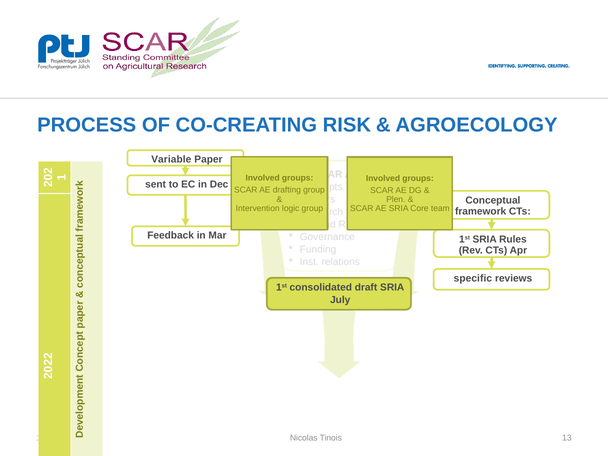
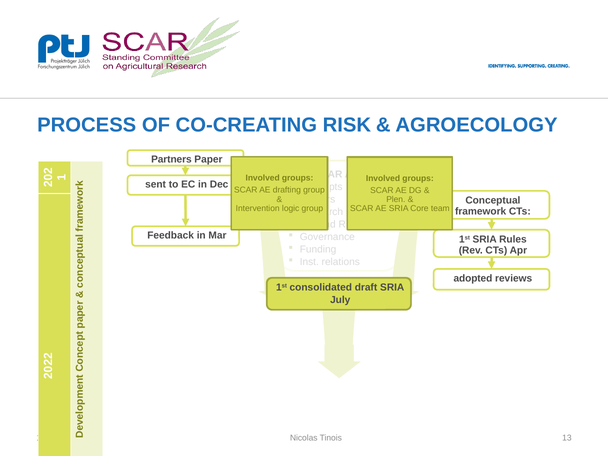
Variable: Variable -> Partners (171, 159)
specific: specific -> adopted (473, 278)
